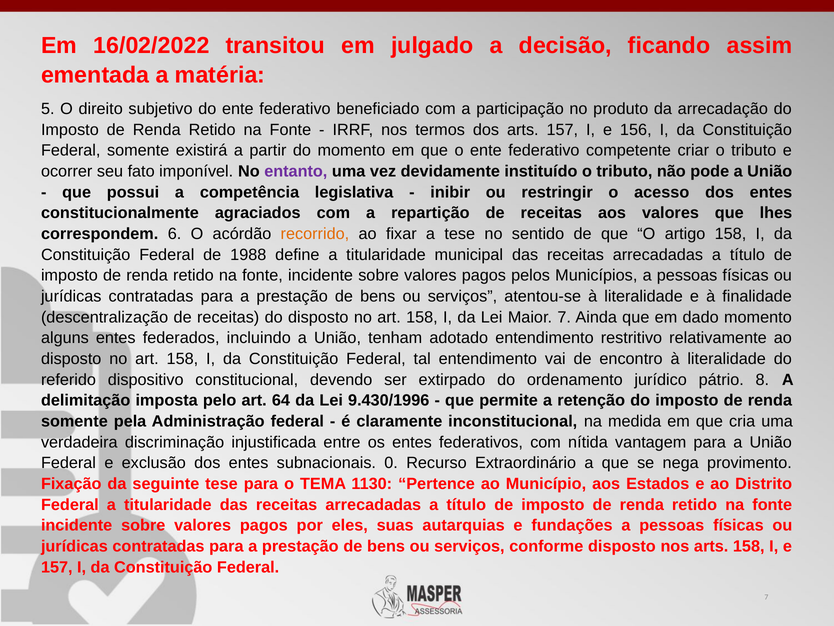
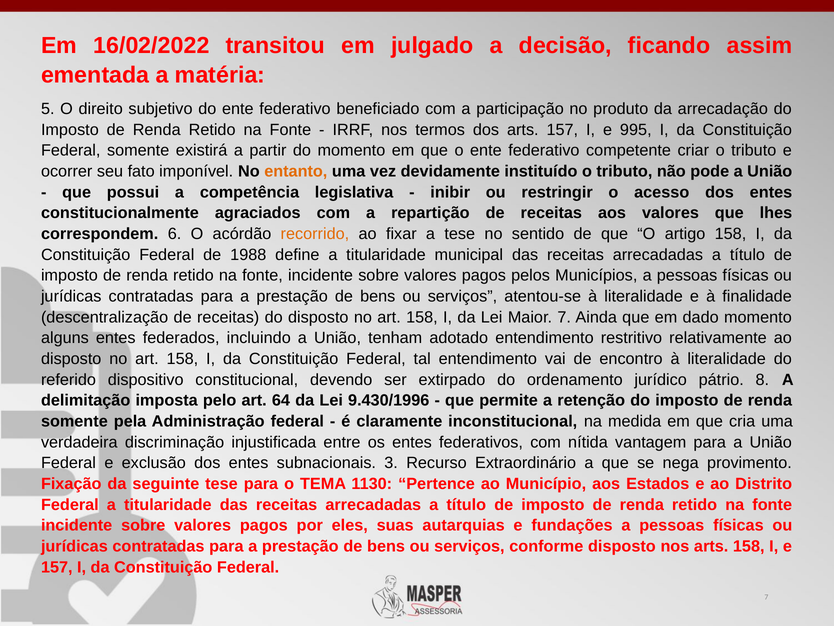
156: 156 -> 995 (636, 130)
entanto colour: purple -> orange (296, 171)
0: 0 -> 3 (391, 463)
